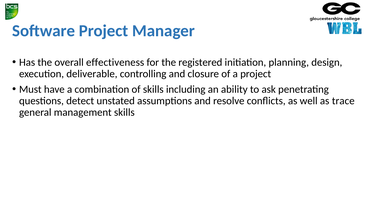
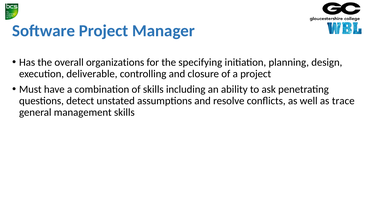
effectiveness: effectiveness -> organizations (115, 62)
registered: registered -> specifying (200, 62)
